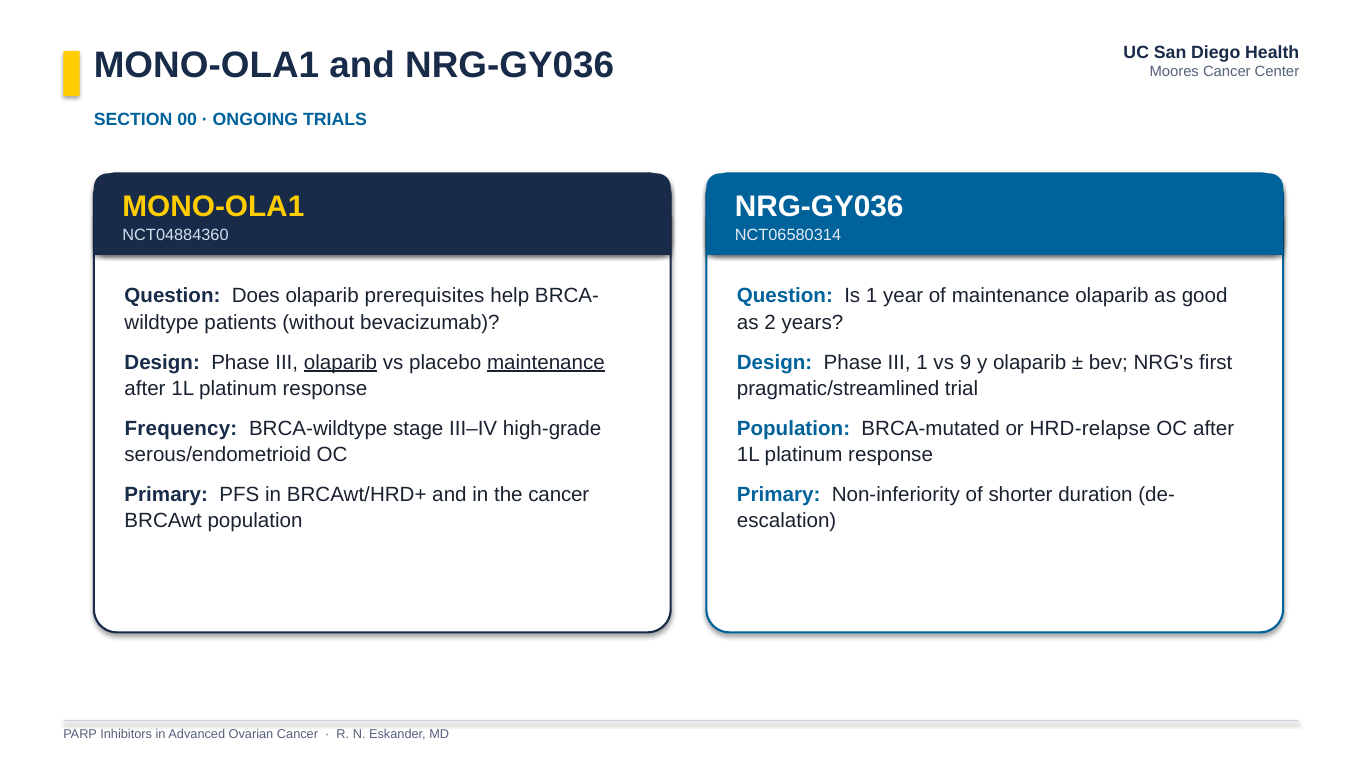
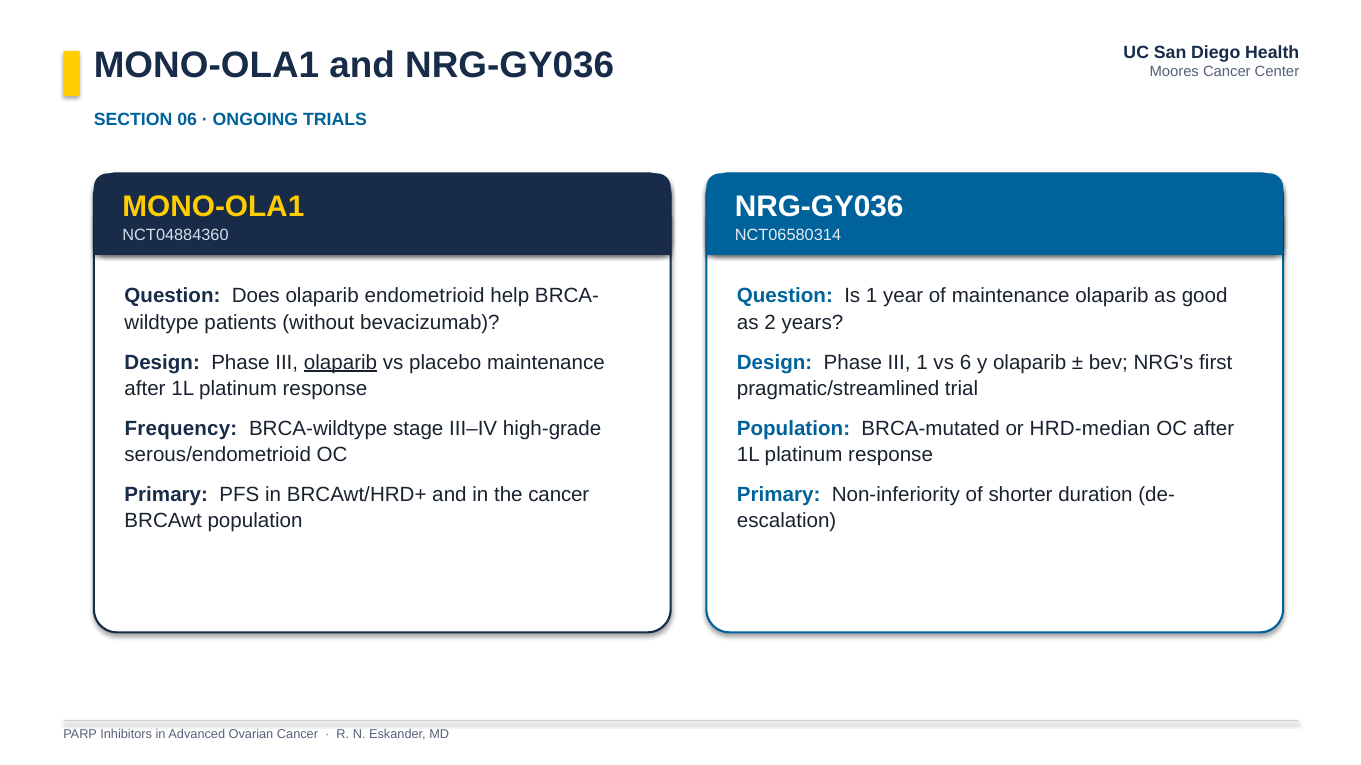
00: 00 -> 06 (187, 120)
prerequisites: prerequisites -> endometrioid (425, 296)
maintenance underline: present -> none (546, 362)
9: 9 -> 6 (966, 362)
HRD-relapse: HRD-relapse -> HRD-median (1090, 429)
